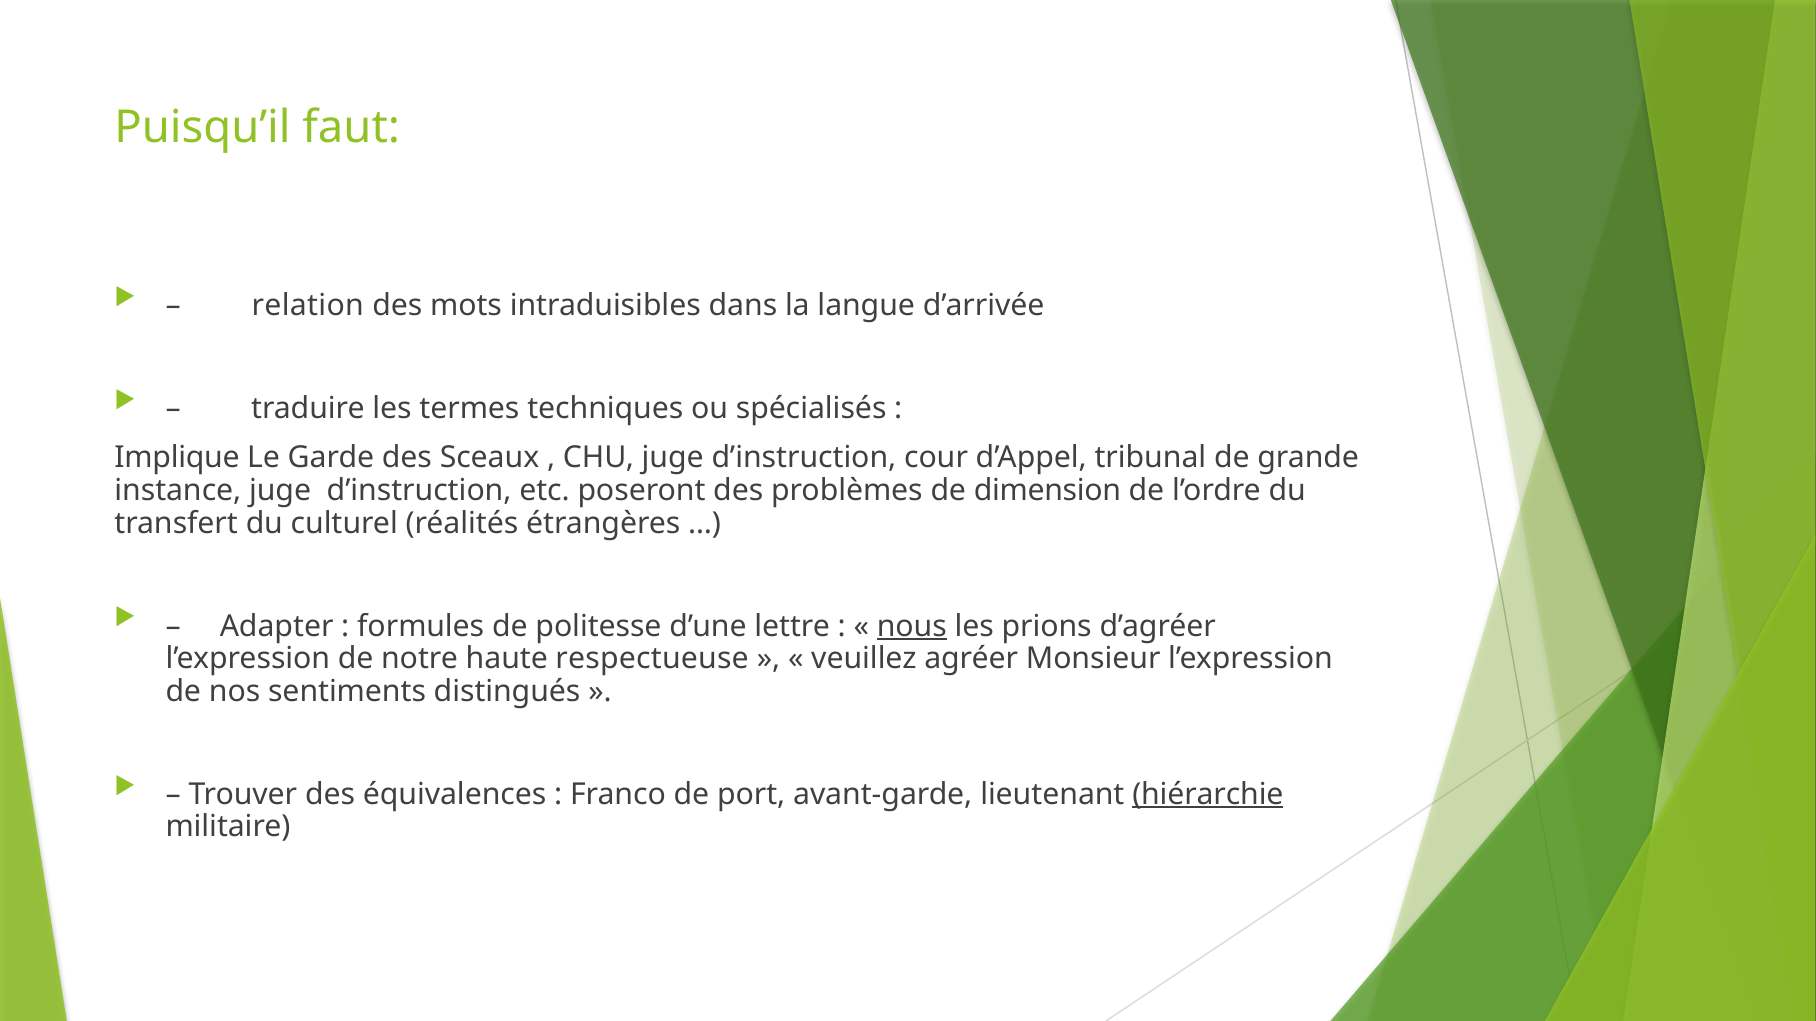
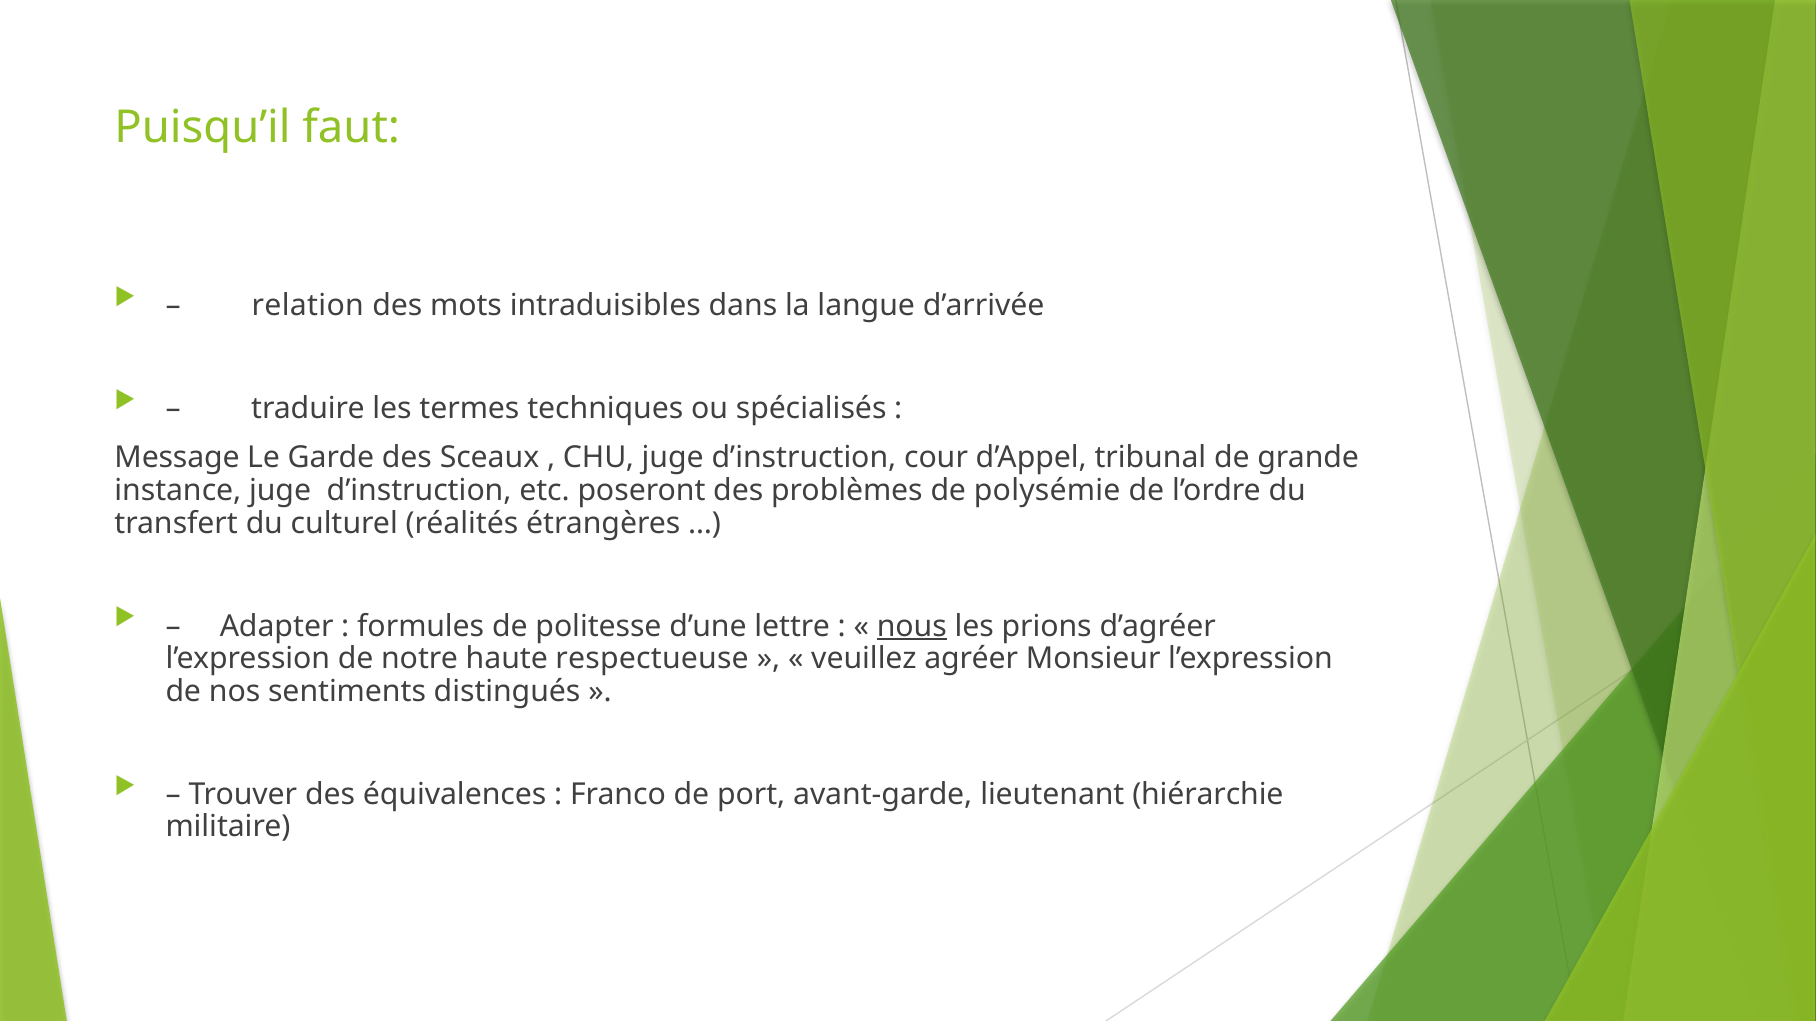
Implique: Implique -> Message (177, 458)
dimension: dimension -> polysémie (1047, 491)
hiérarchie underline: present -> none (1208, 795)
